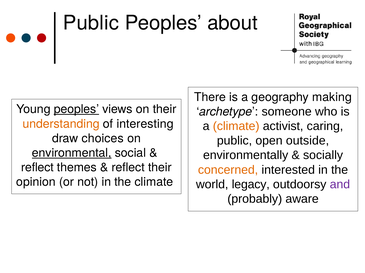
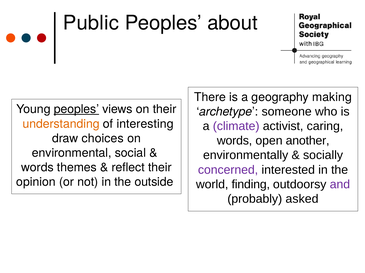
climate colour: orange -> purple (236, 126)
public: public -> words (235, 141)
outside: outside -> another (308, 141)
environmental underline: present -> none (72, 153)
reflect: reflect -> words (37, 168)
concerned colour: orange -> purple (228, 170)
the climate: climate -> outside (154, 182)
legacy: legacy -> finding (251, 185)
aware: aware -> asked (302, 199)
